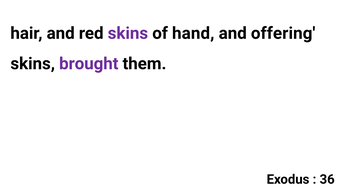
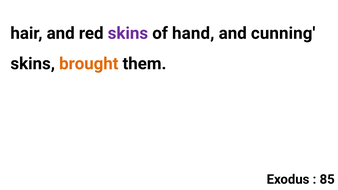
offering: offering -> cunning (283, 33)
brought colour: purple -> orange (89, 64)
36: 36 -> 85 (327, 179)
